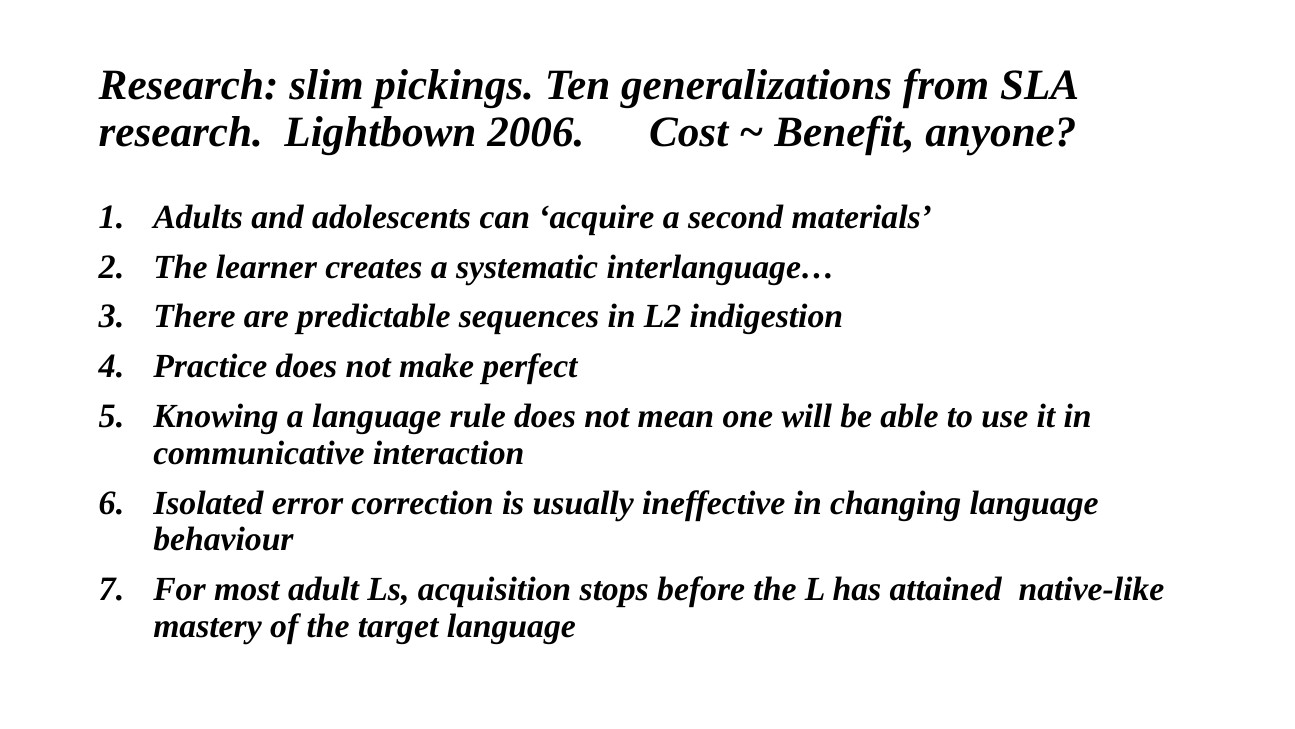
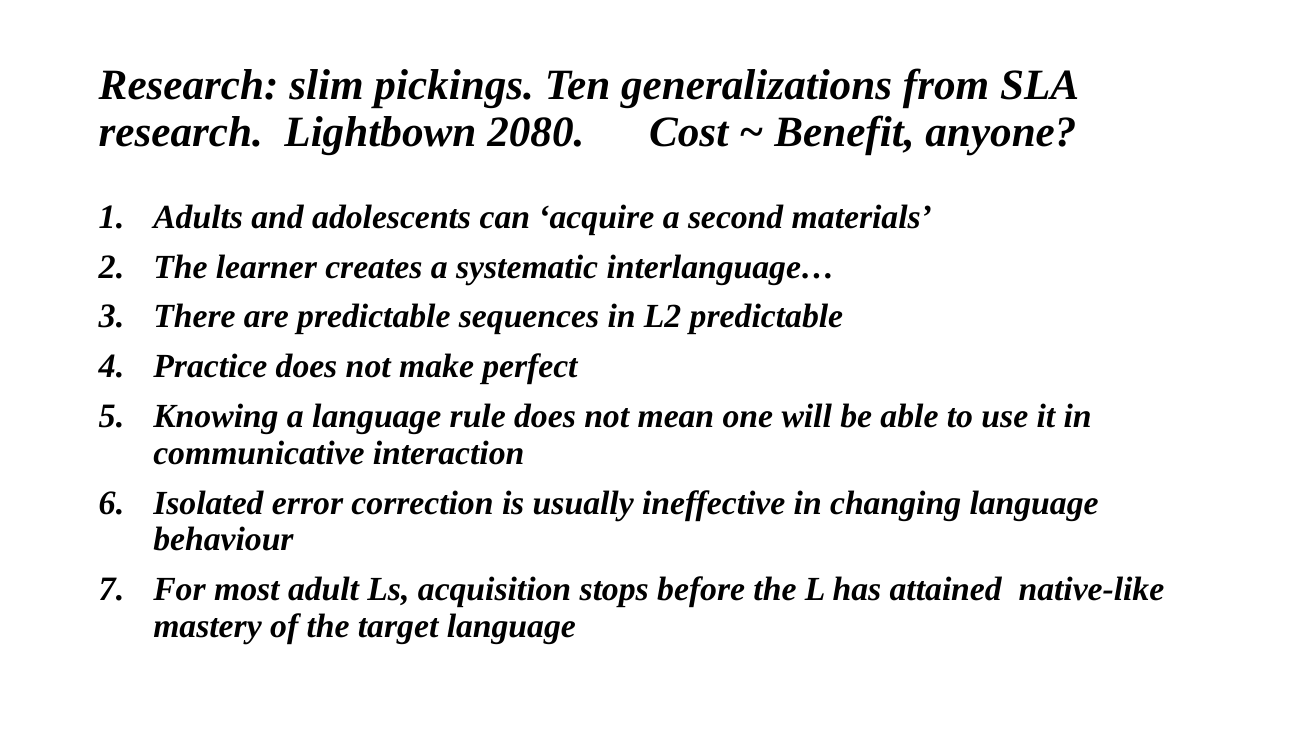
2006: 2006 -> 2080 (536, 132)
L2 indigestion: indigestion -> predictable (766, 317)
